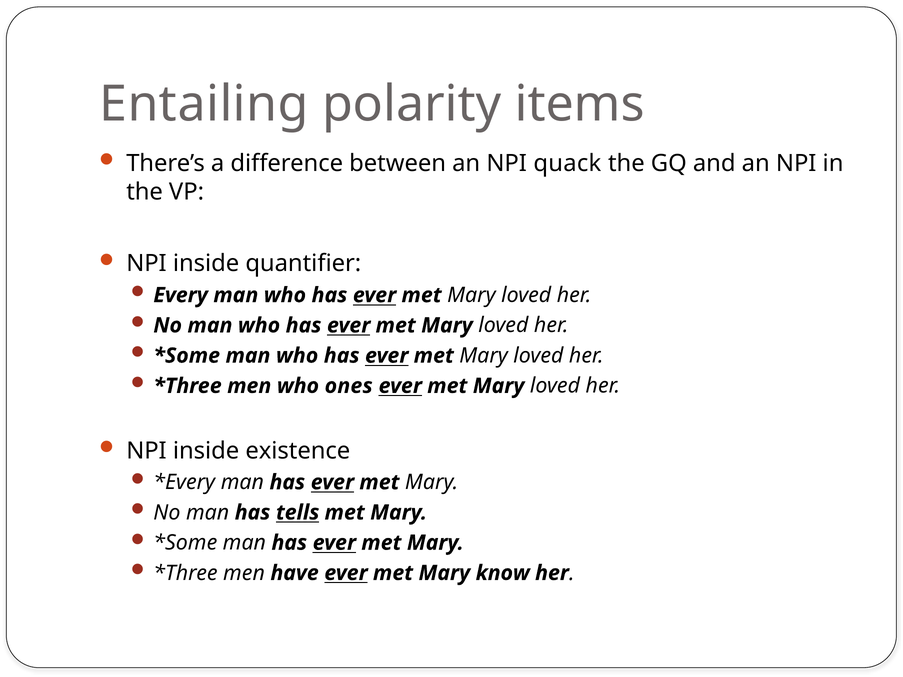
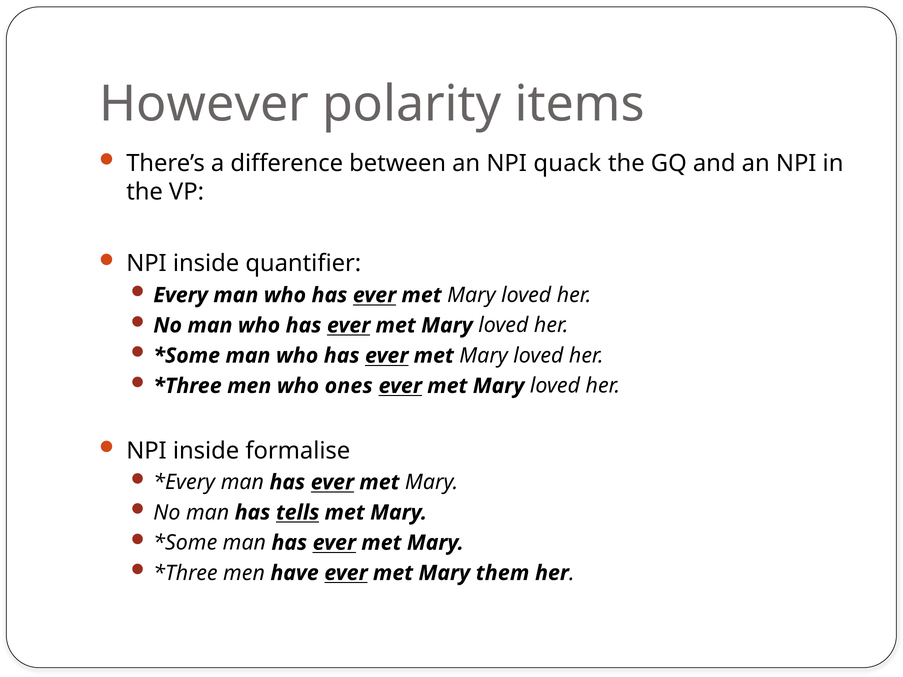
Entailing: Entailing -> However (204, 104)
existence: existence -> formalise (298, 451)
know: know -> them (503, 573)
